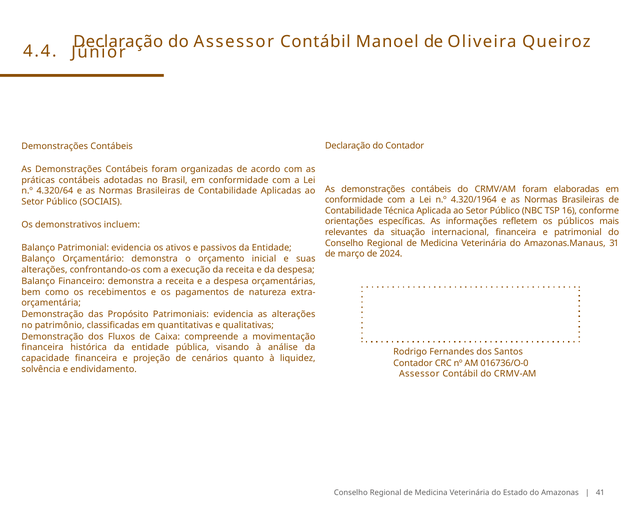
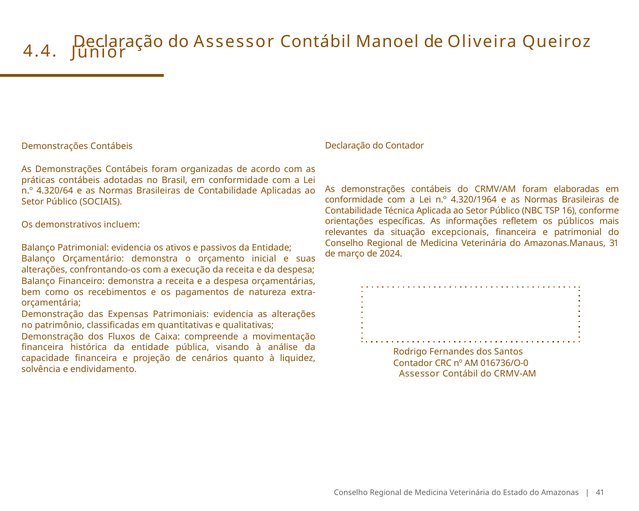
internacional: internacional -> excepcionais (460, 233)
Propósito: Propósito -> Expensas (128, 315)
